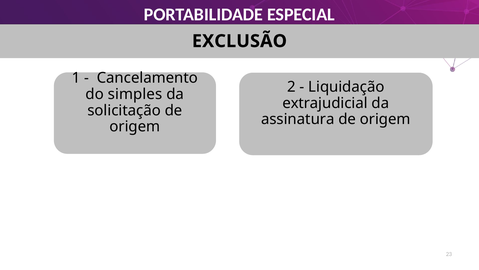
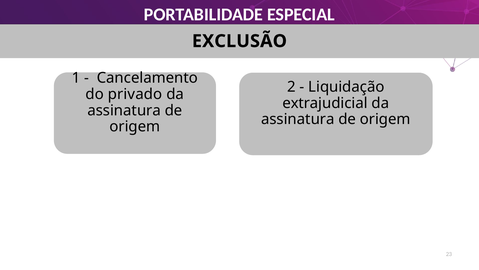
simples: simples -> privado (135, 94)
solicitação: solicitação -> assinatura (124, 110)
